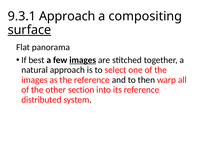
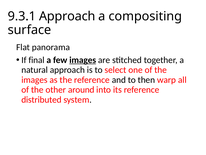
surface underline: present -> none (29, 30)
best: best -> final (37, 60)
section: section -> around (81, 89)
